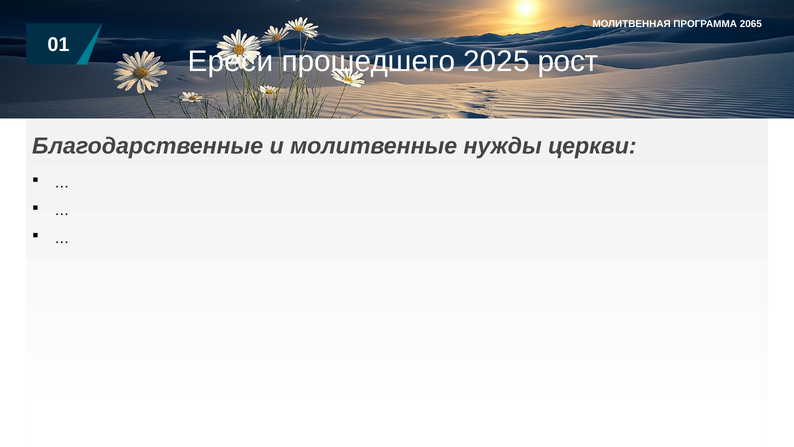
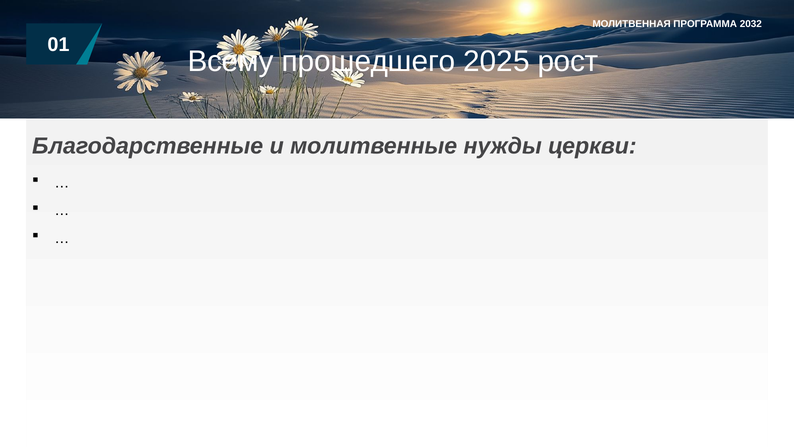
2065: 2065 -> 2032 (751, 24)
Ереси: Ереси -> Всему (231, 61)
